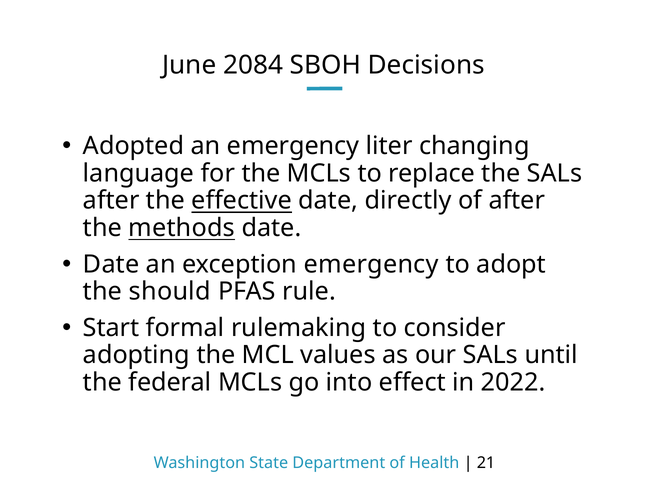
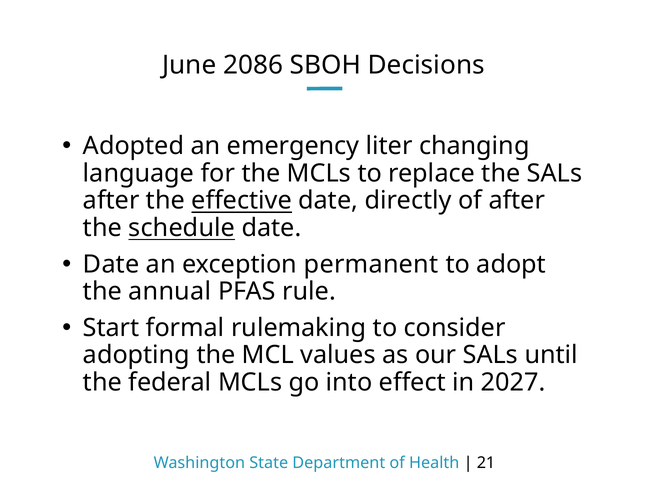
2084: 2084 -> 2086 (253, 65)
methods: methods -> schedule (182, 228)
exception emergency: emergency -> permanent (371, 264)
should: should -> annual (170, 291)
2022: 2022 -> 2027 (513, 382)
